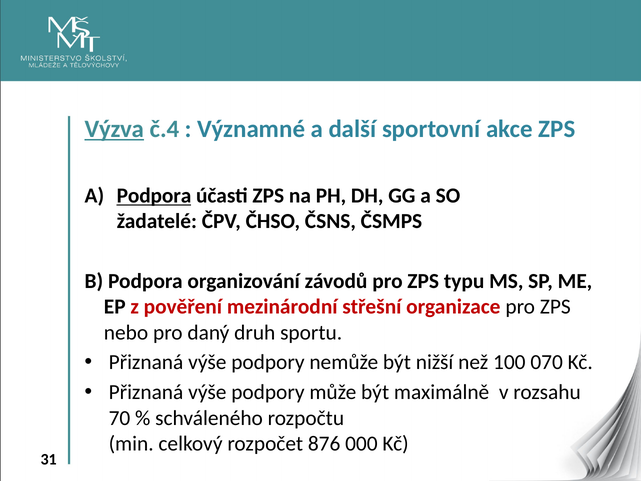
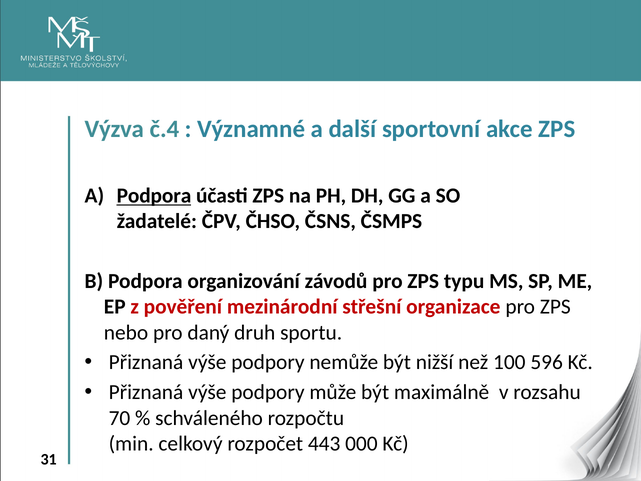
Výzva underline: present -> none (114, 129)
070: 070 -> 596 (547, 362)
876: 876 -> 443 (324, 443)
